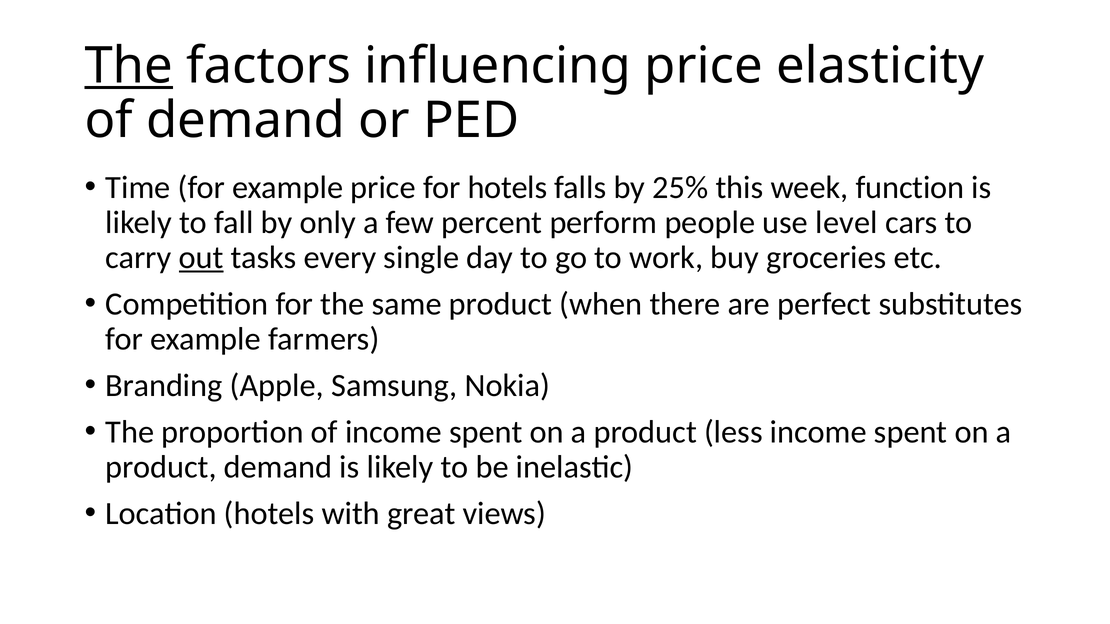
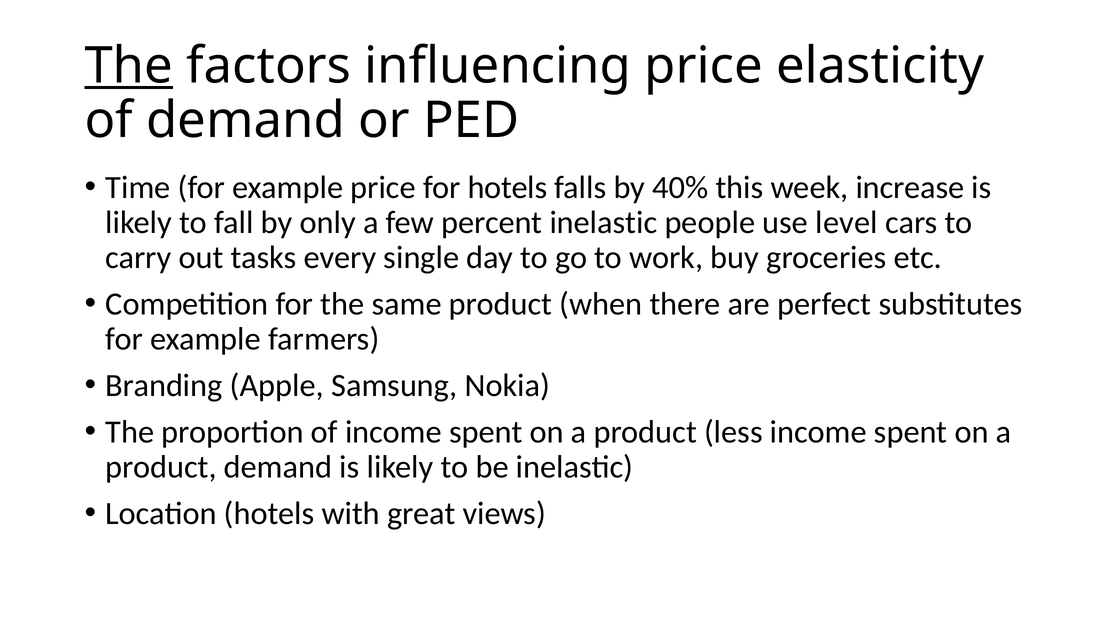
25%: 25% -> 40% (680, 188)
function: function -> increase (910, 188)
percent perform: perform -> inelastic (603, 223)
out underline: present -> none (201, 258)
